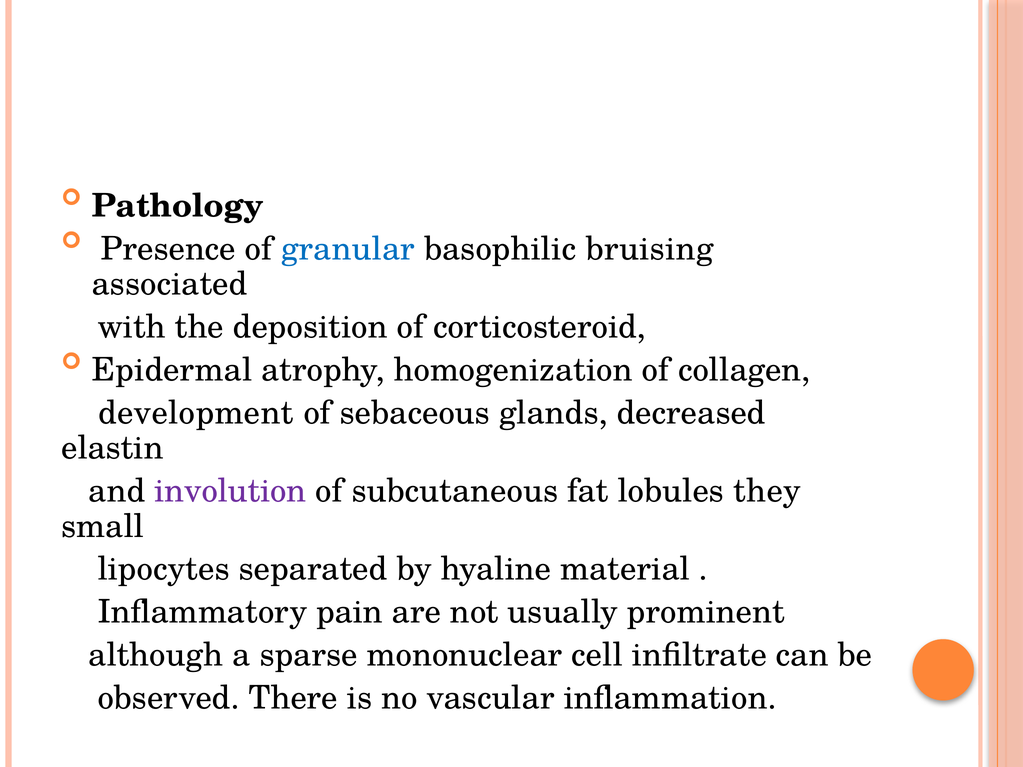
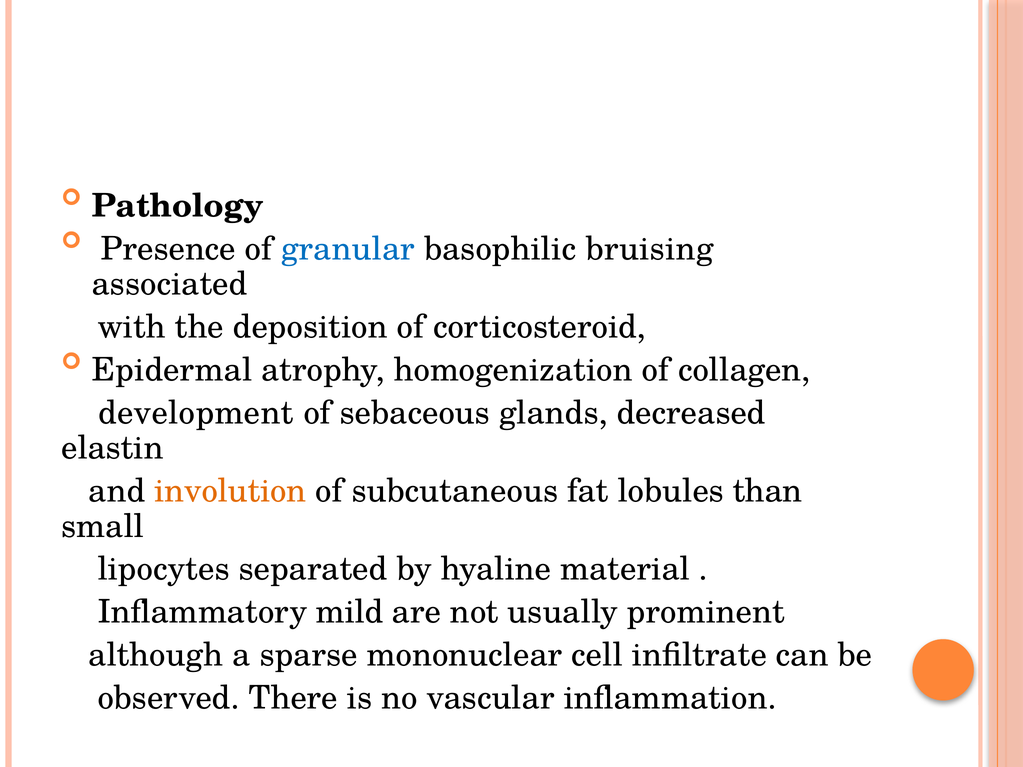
involution colour: purple -> orange (230, 491)
they: they -> than (767, 491)
pain: pain -> mild (350, 612)
